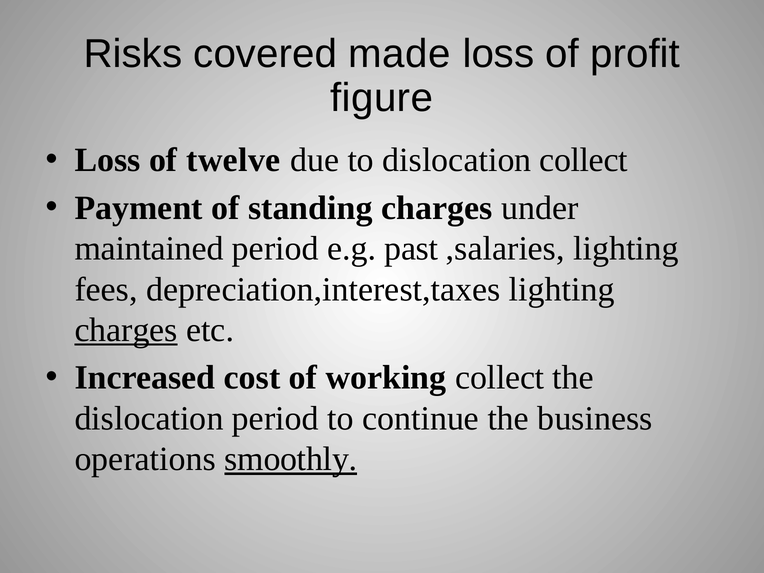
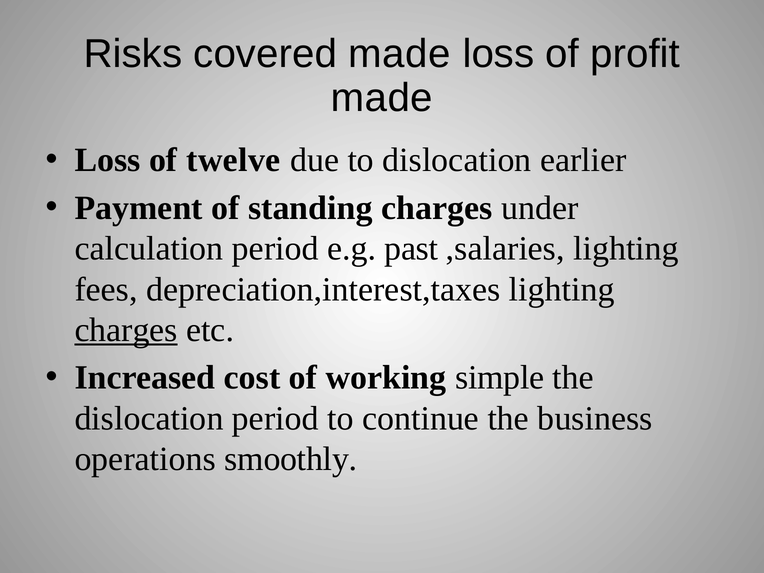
figure: figure -> made (382, 98)
dislocation collect: collect -> earlier (583, 160)
maintained: maintained -> calculation (149, 249)
working collect: collect -> simple (500, 378)
smoothly underline: present -> none (291, 459)
